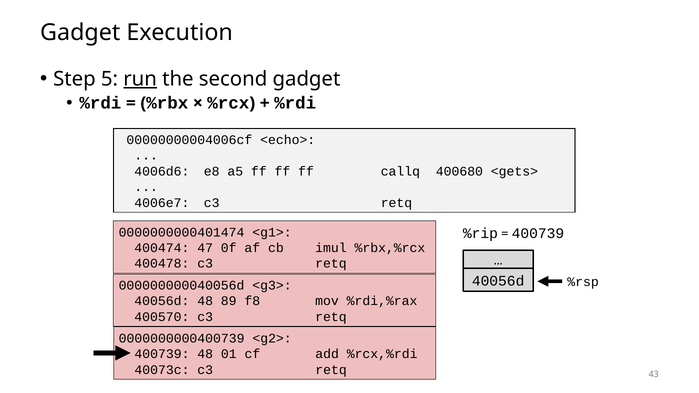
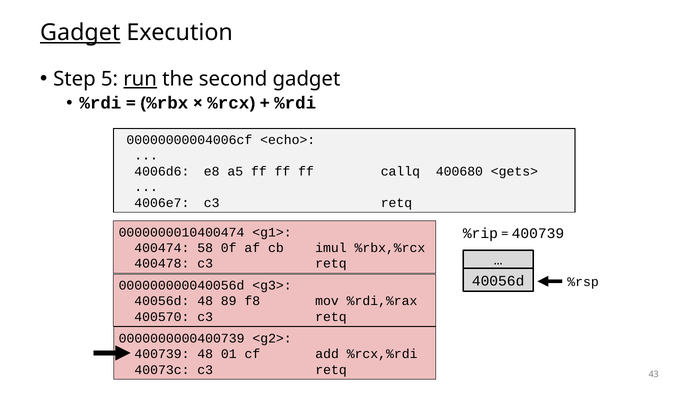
Gadget underline: none -> present (80, 33)
0000000000401474: 0000000000401474 -> 0000000010400474 (182, 232)
47: 47 -> 58 (205, 248)
